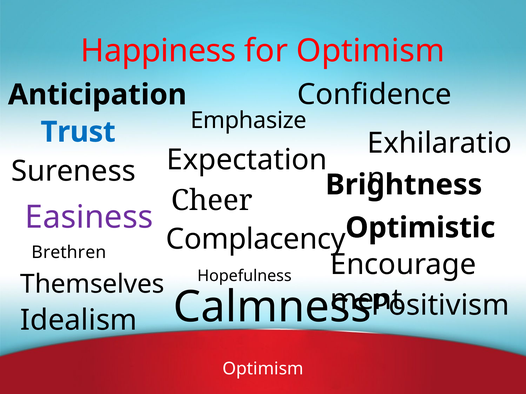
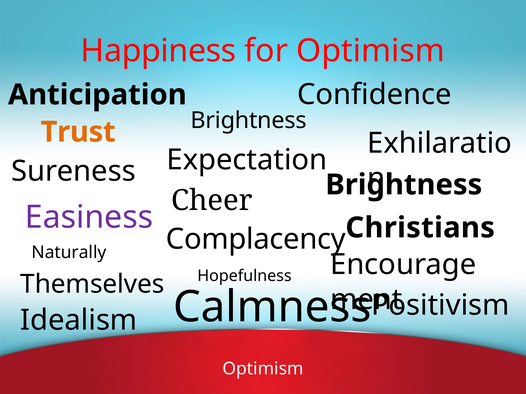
Emphasize: Emphasize -> Brightness (249, 121)
Trust colour: blue -> orange (78, 132)
Optimistic: Optimistic -> Christians (420, 228)
Brethren: Brethren -> Naturally (69, 253)
